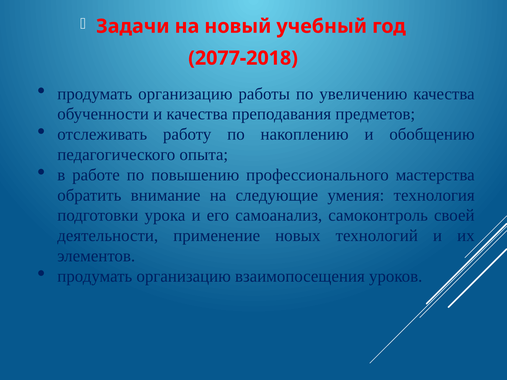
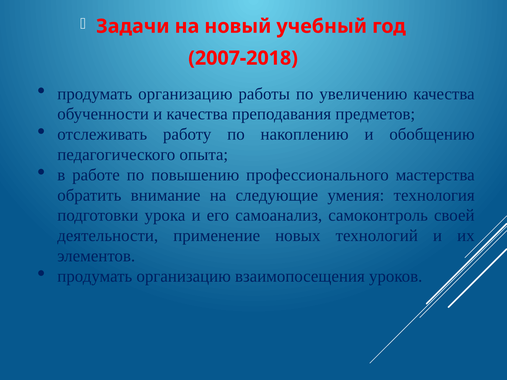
2077-2018: 2077-2018 -> 2007-2018 (243, 58)
